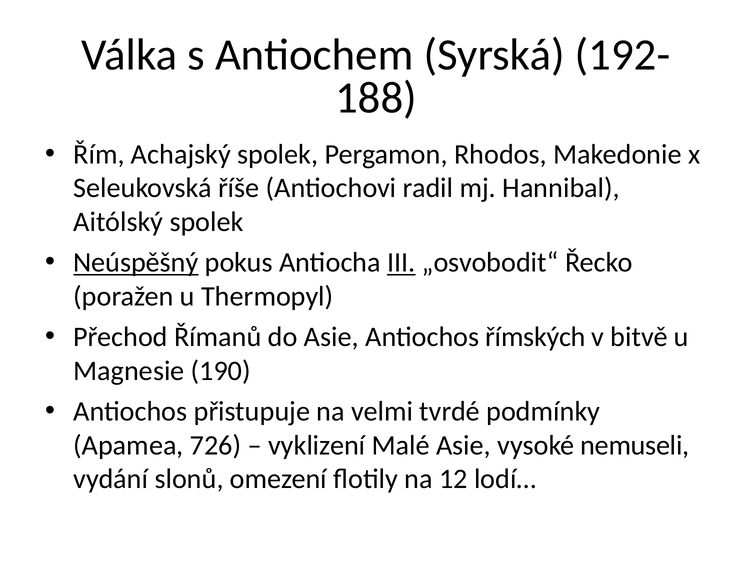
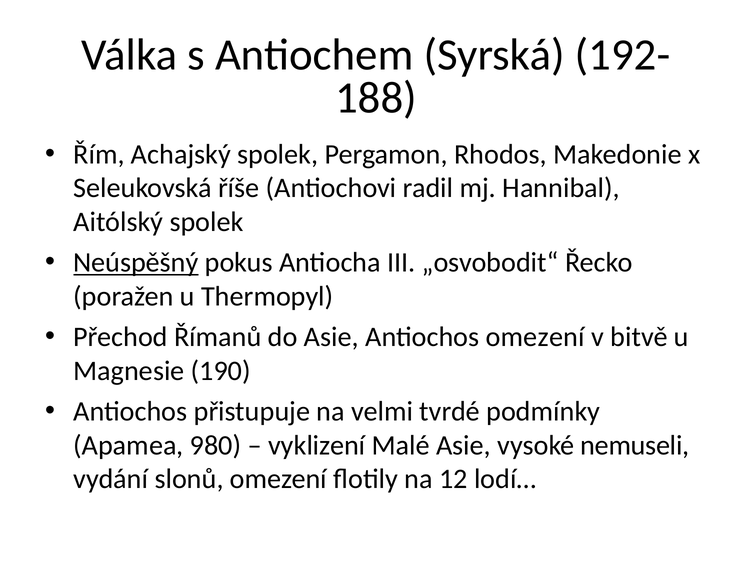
III underline: present -> none (401, 263)
Antiochos římských: římských -> omezení (535, 337)
726: 726 -> 980 (216, 445)
